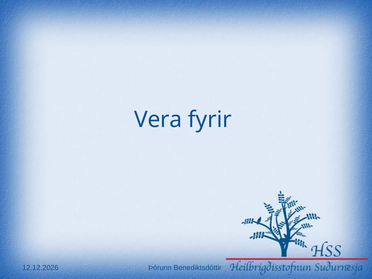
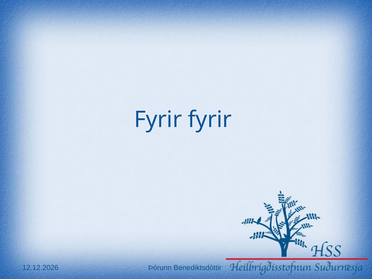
Vera: Vera -> Fyrir (158, 120)
